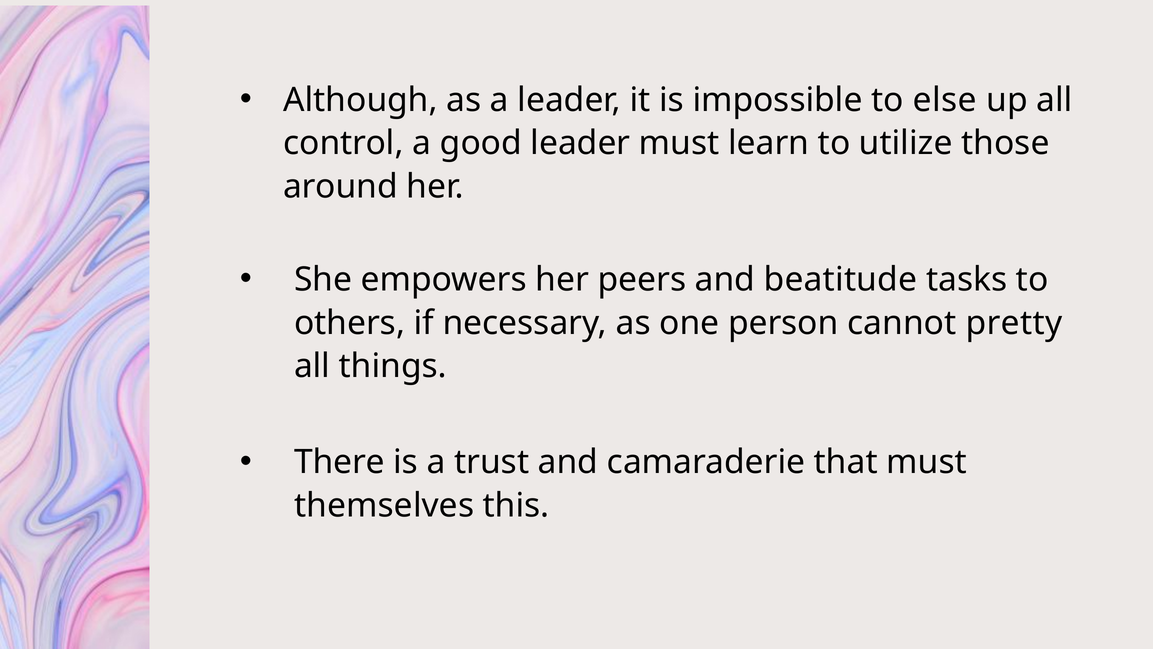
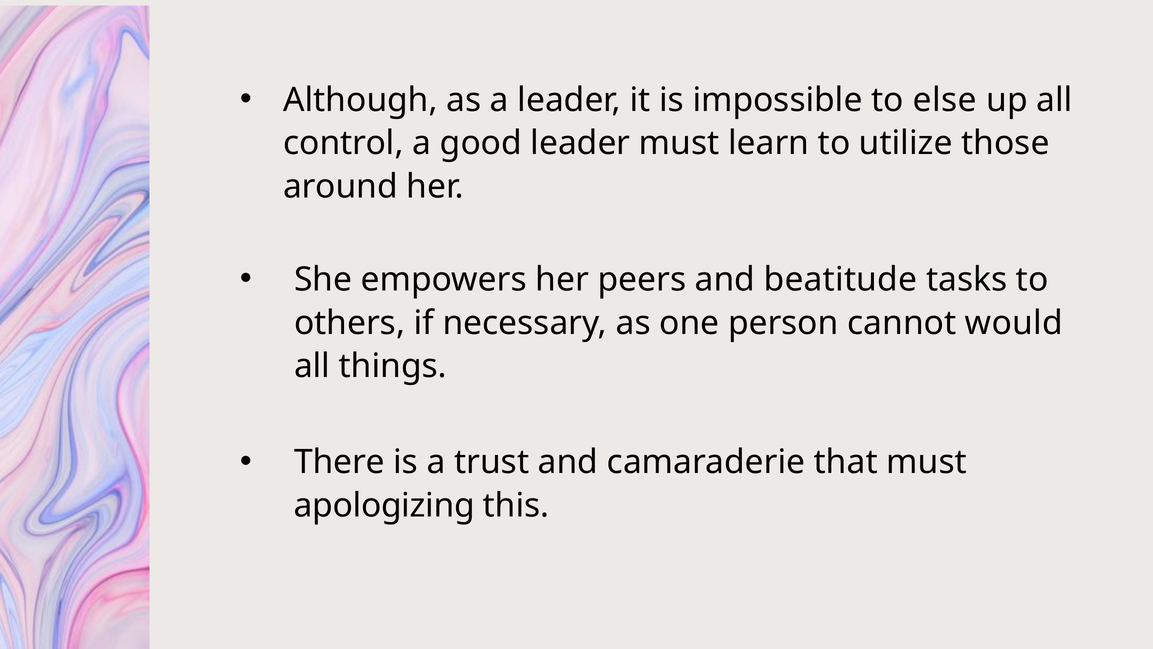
pretty: pretty -> would (1014, 323)
themselves: themselves -> apologizing (384, 505)
